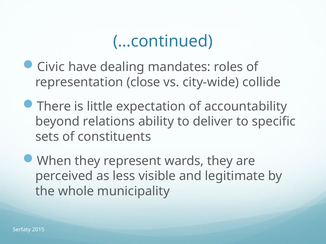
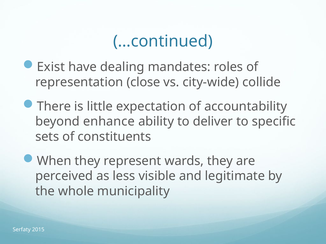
Civic: Civic -> Exist (51, 67)
relations: relations -> enhance (109, 122)
